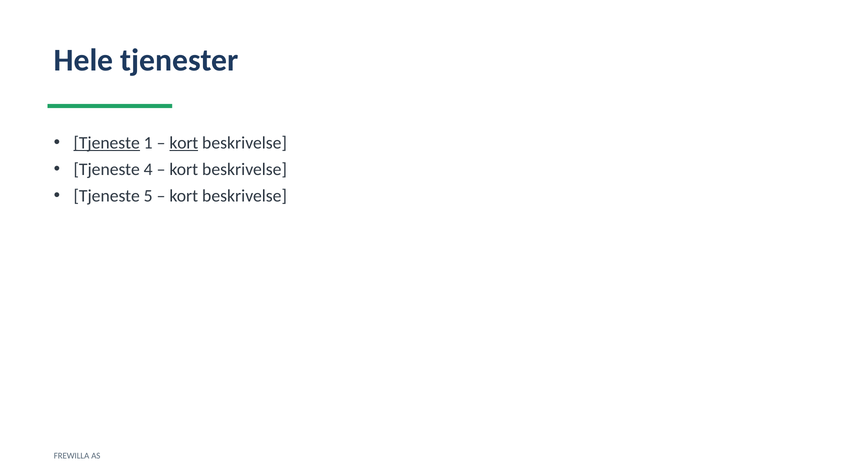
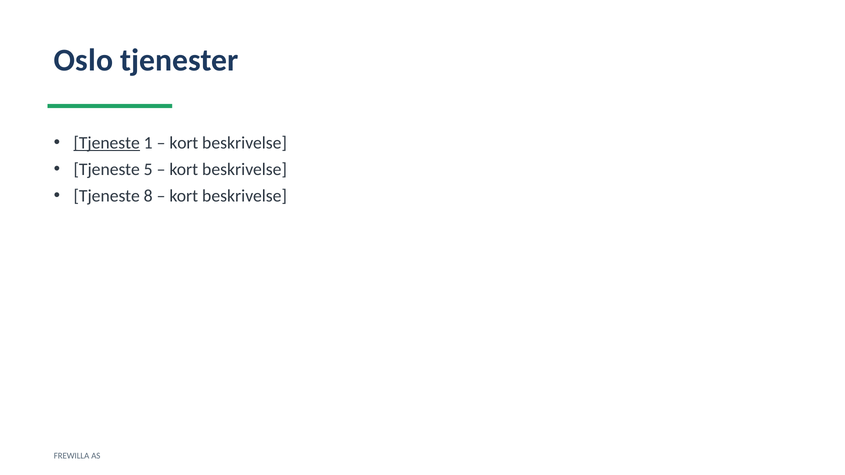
Hele: Hele -> Oslo (83, 60)
kort underline: present -> none (184, 143)
4: 4 -> 5 (148, 170)
5: 5 -> 8 (148, 196)
